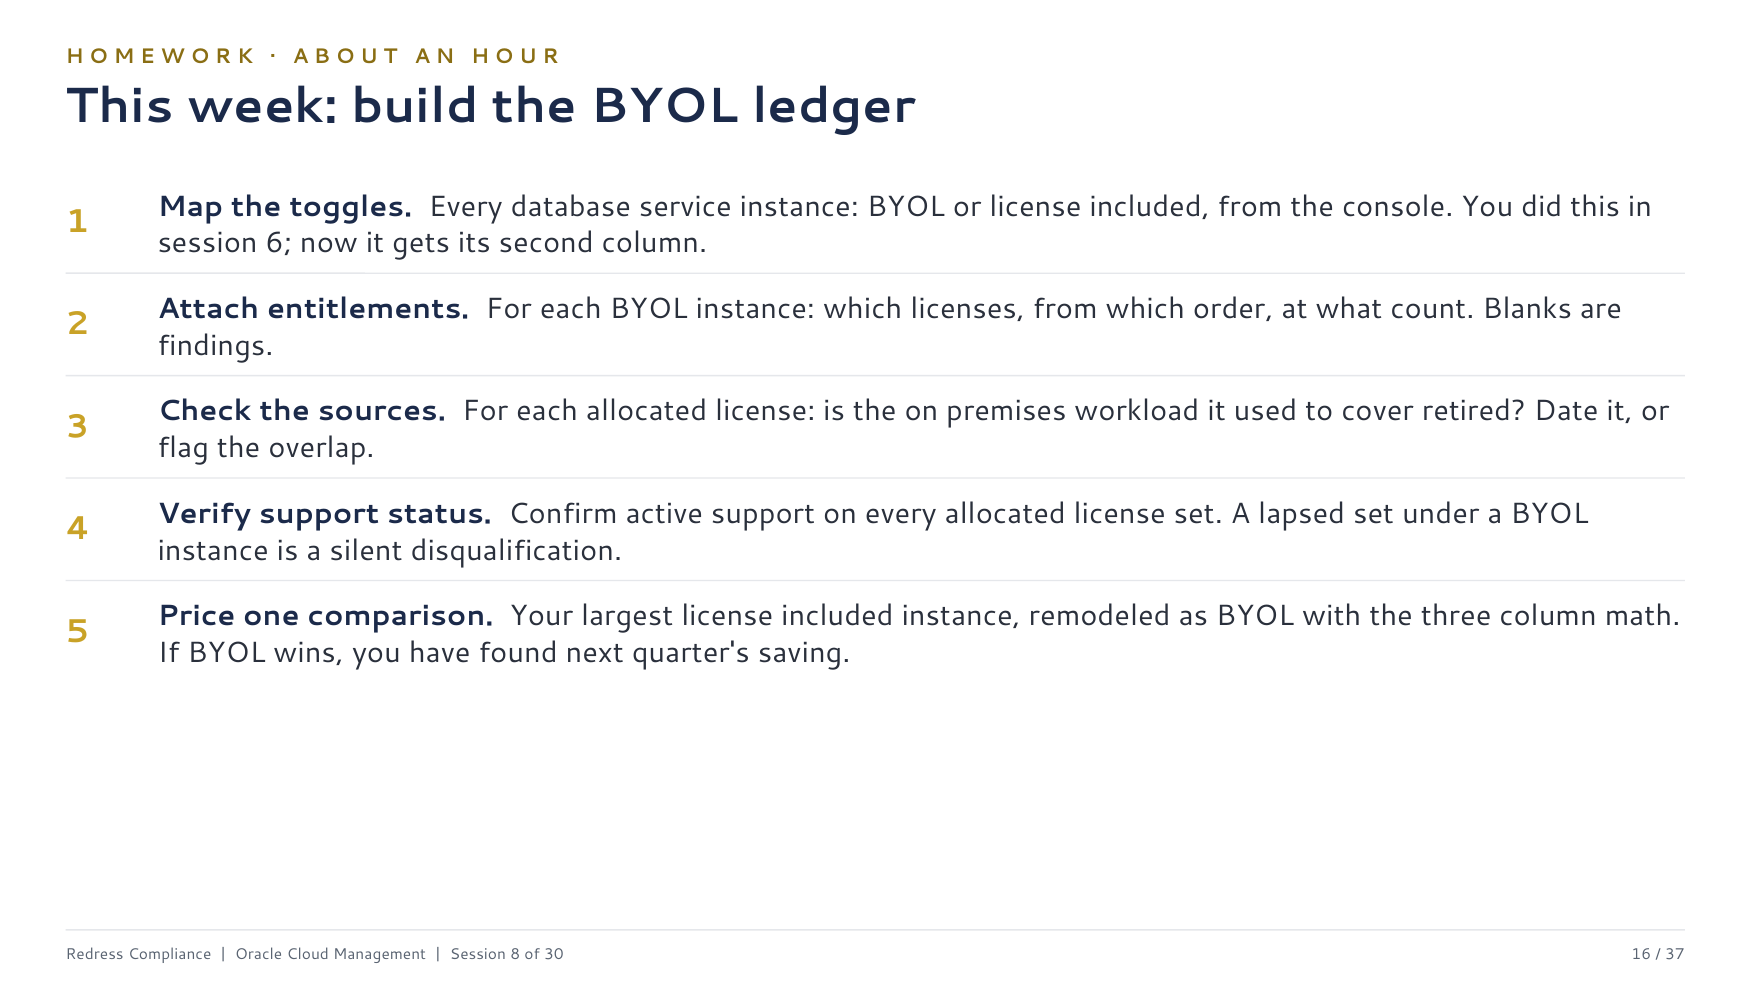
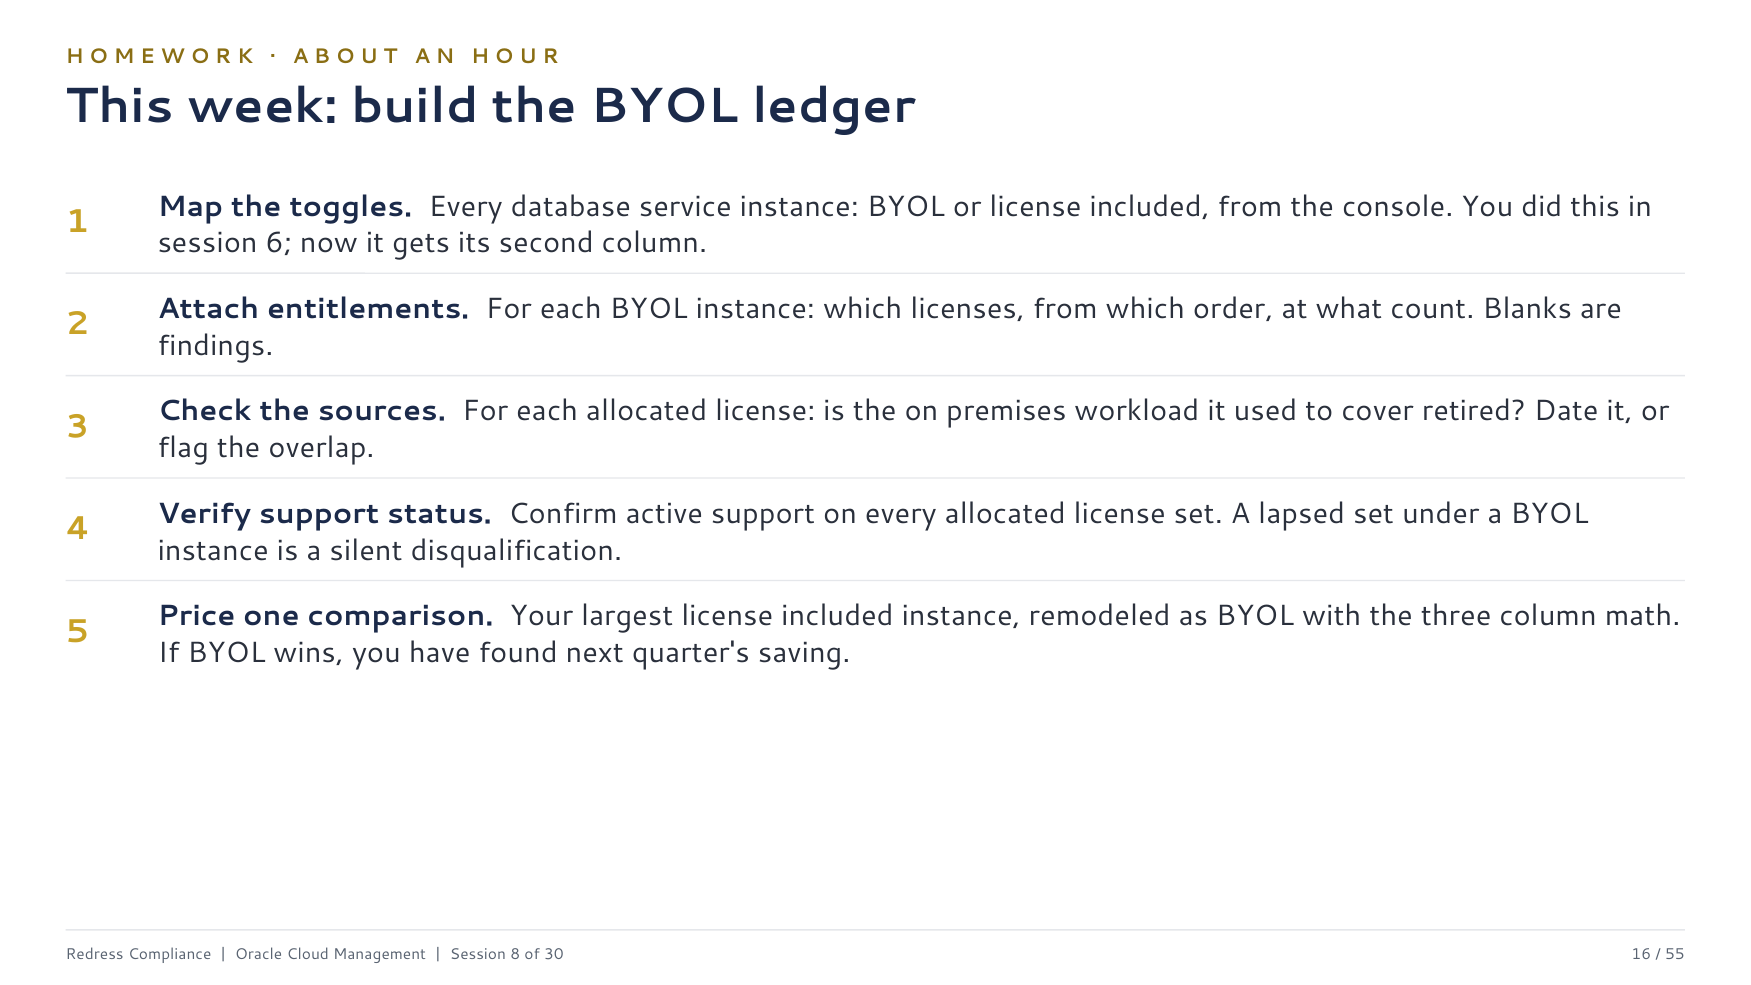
37: 37 -> 55 (1675, 954)
